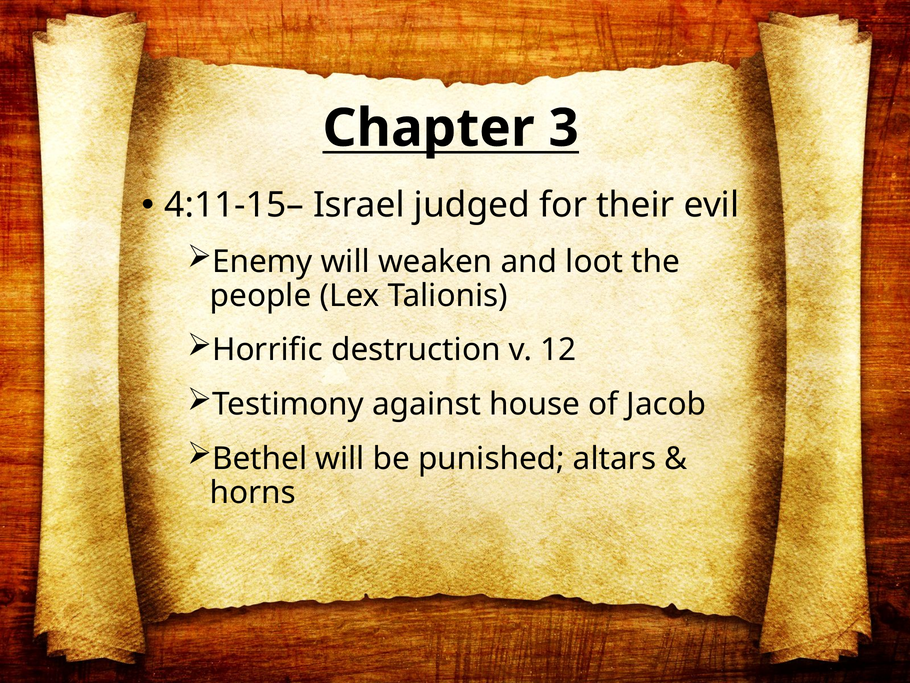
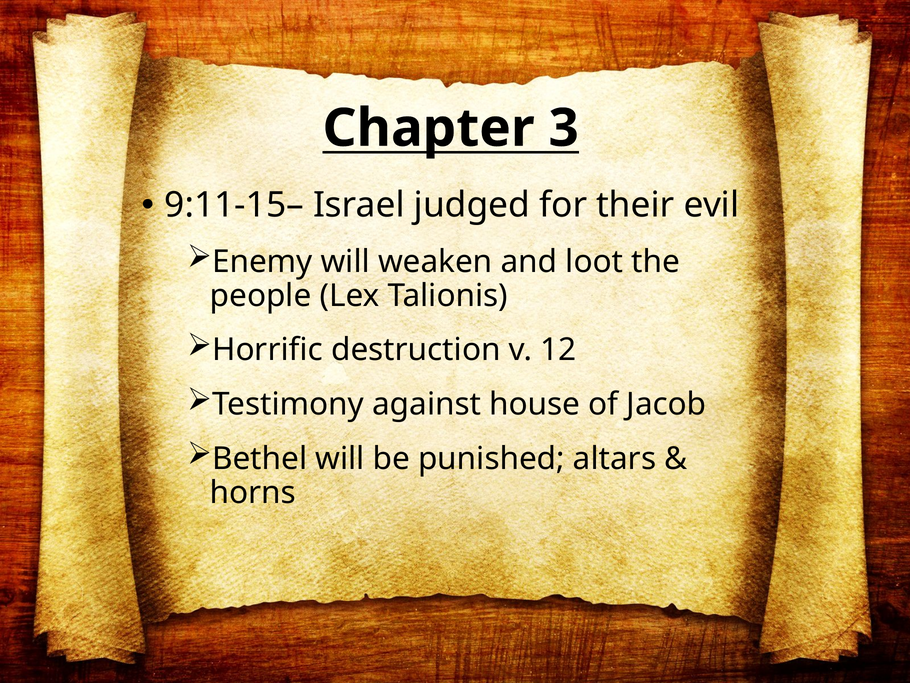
4:11-15–: 4:11-15– -> 9:11-15– (234, 205)
